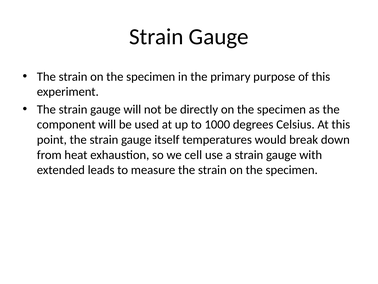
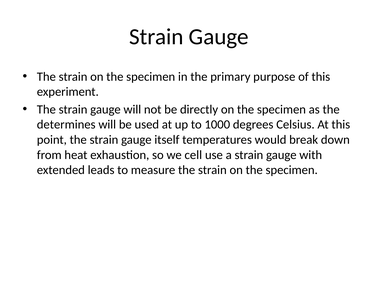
component: component -> determines (66, 124)
